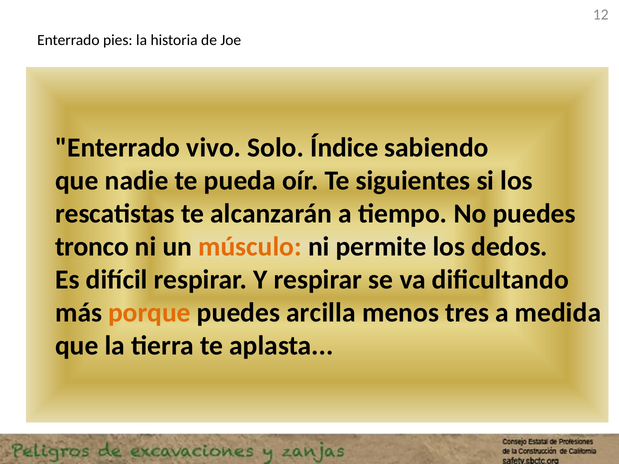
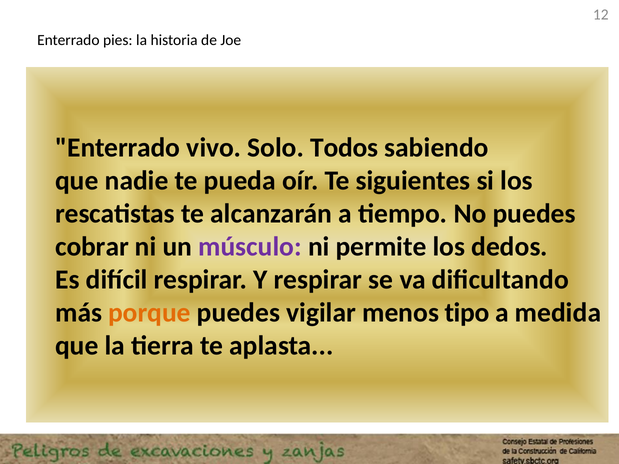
Índice: Índice -> Todos (344, 148)
tronco: tronco -> cobrar (92, 247)
músculo colour: orange -> purple (250, 247)
arcilla: arcilla -> vigilar (321, 313)
tres: tres -> tipo (467, 313)
